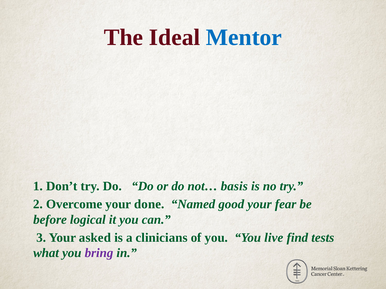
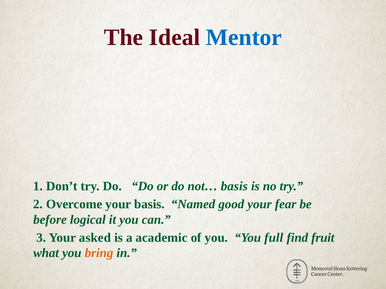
your done: done -> basis (149, 204)
clinicians: clinicians -> academic (162, 238)
live: live -> full (274, 238)
tests: tests -> fruit (323, 238)
bring colour: purple -> orange (99, 253)
